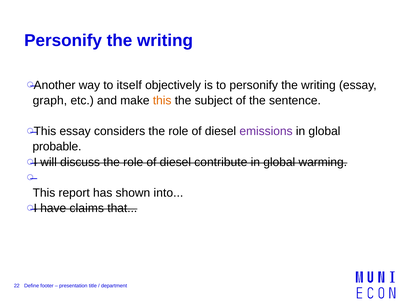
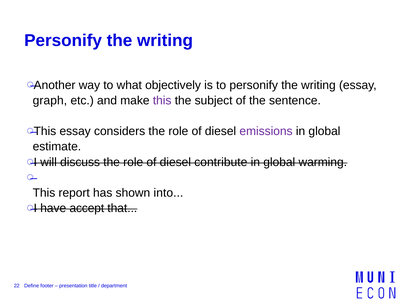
itself: itself -> what (129, 85)
this colour: orange -> purple (162, 100)
probable: probable -> estimate (57, 146)
claims: claims -> accept (87, 208)
